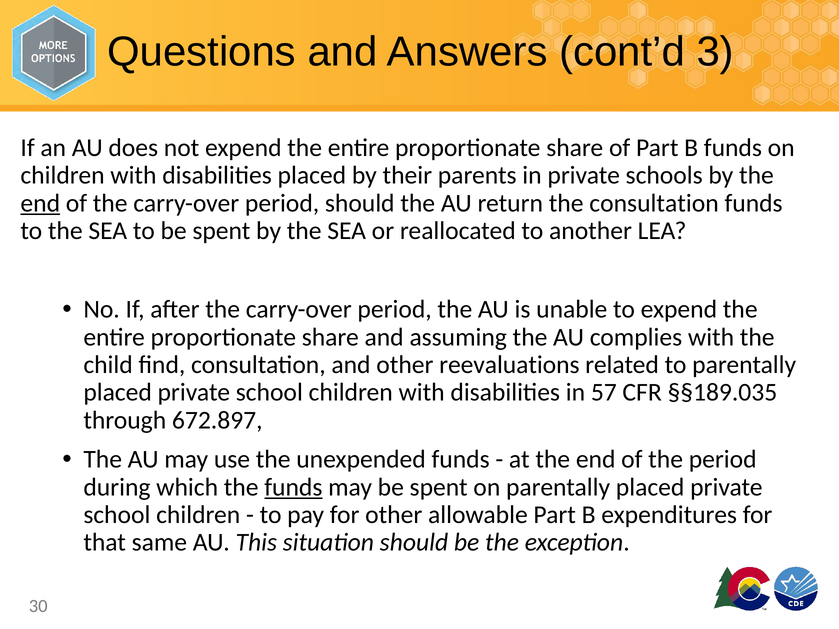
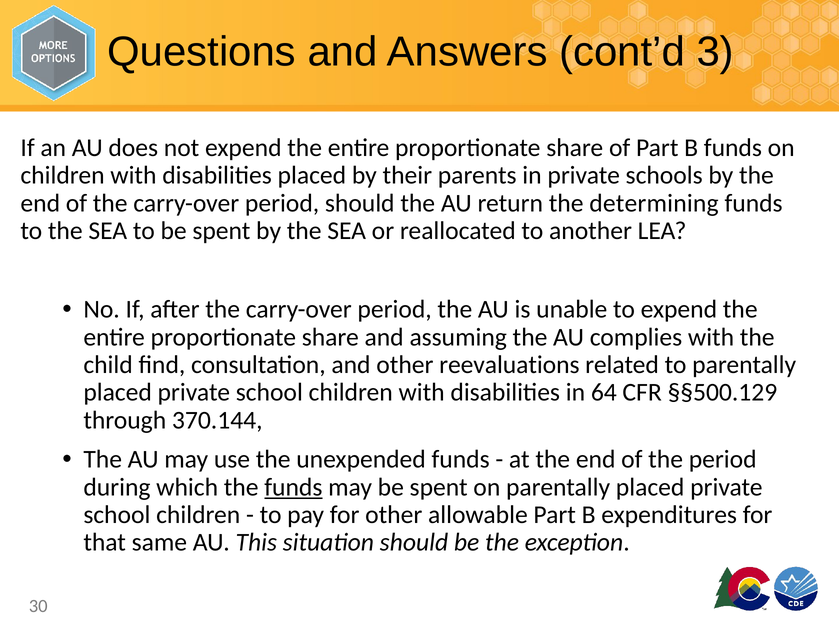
end underline: present -> none (40, 203)
the consultation: consultation -> determining (654, 203)
57: 57 -> 64 (604, 393)
§§189.035: §§189.035 -> §§500.129 (722, 393)
672.897: 672.897 -> 370.144 (217, 420)
